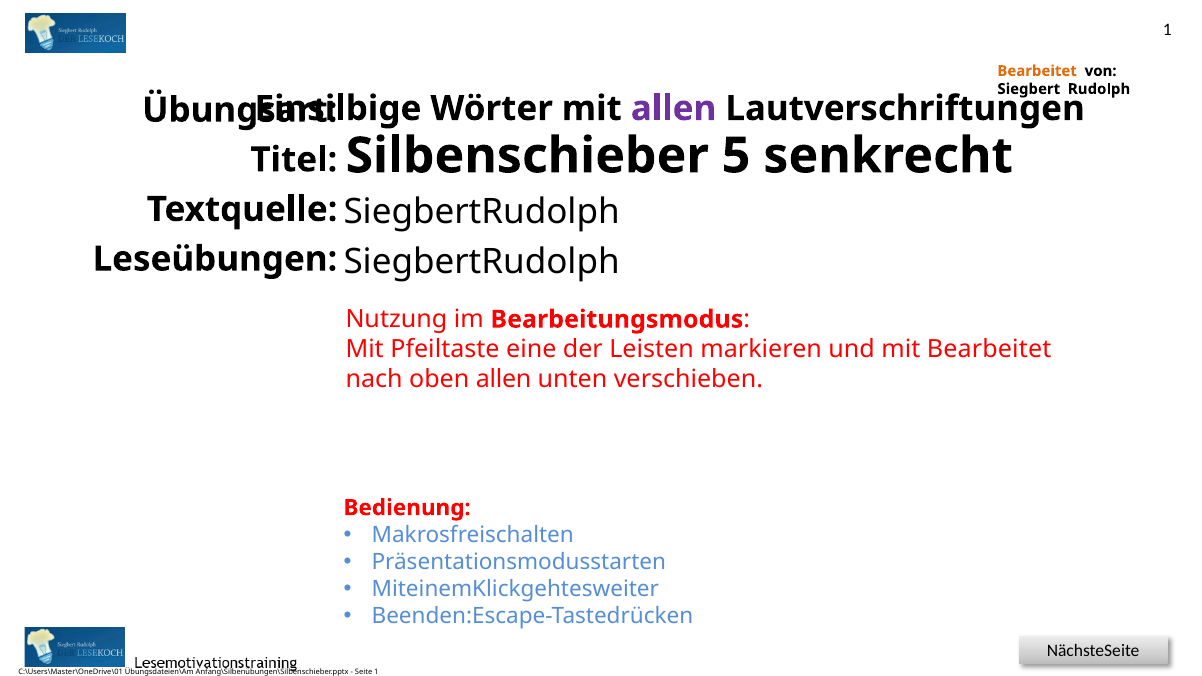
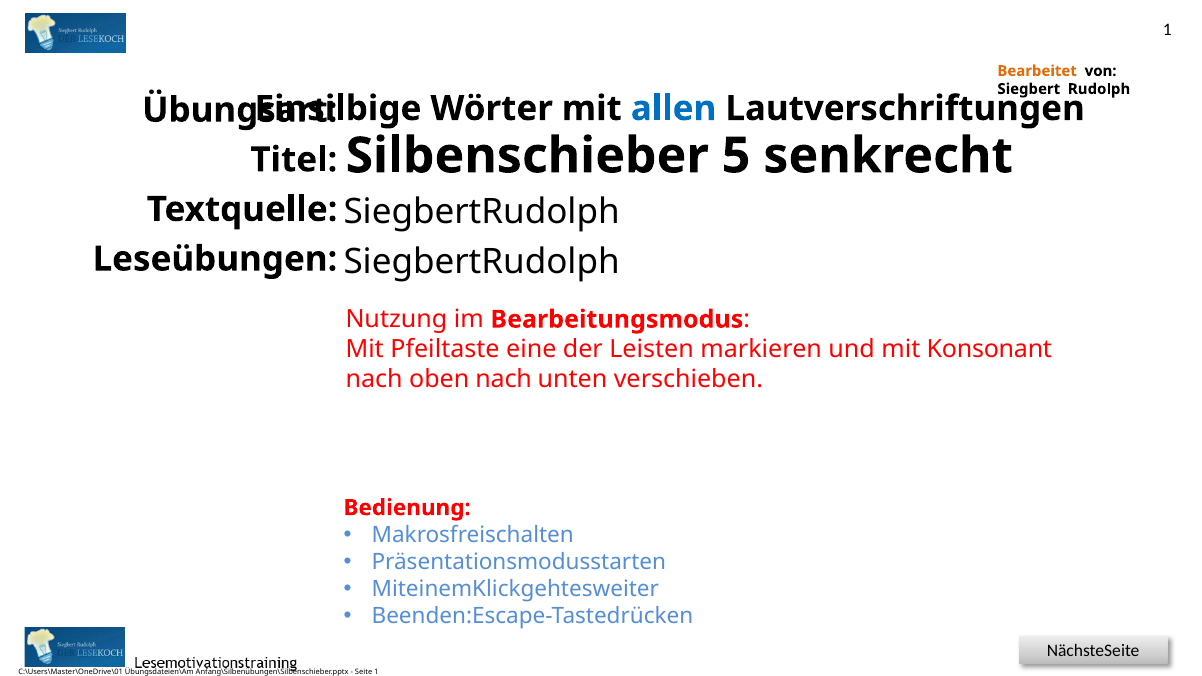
allen colour: purple -> blue (674, 108)
mit Bearbeitet: Bearbeitet -> Konsonant (989, 349)
oben allen: allen -> nach (504, 380)
